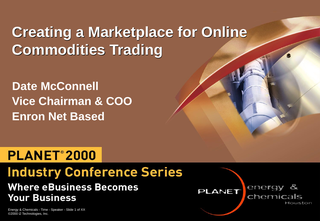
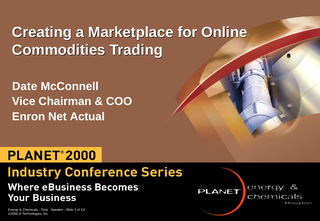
Based: Based -> Actual (87, 117)
